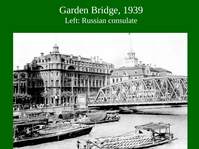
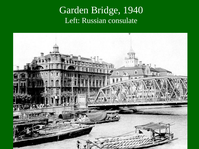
1939: 1939 -> 1940 (133, 10)
